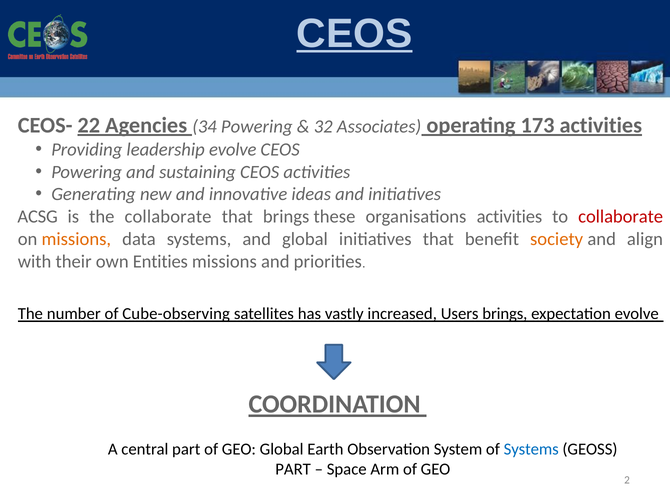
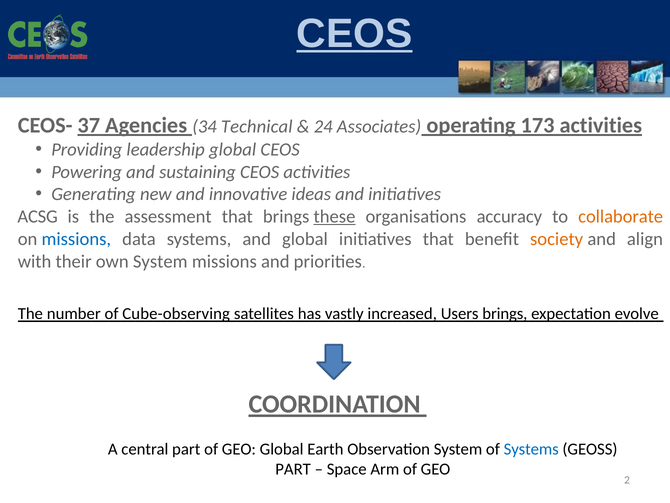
22: 22 -> 37 (89, 125)
34 Powering: Powering -> Technical (257, 126)
32: 32 -> 24 (323, 126)
leadership evolve: evolve -> global (233, 149)
the collaborate: collaborate -> assessment (168, 216)
these underline: none -> present (334, 216)
organisations activities: activities -> accuracy (509, 216)
collaborate colour: red -> orange (621, 216)
missions colour: orange -> blue (76, 239)
own Entities: Entities -> System (160, 261)
